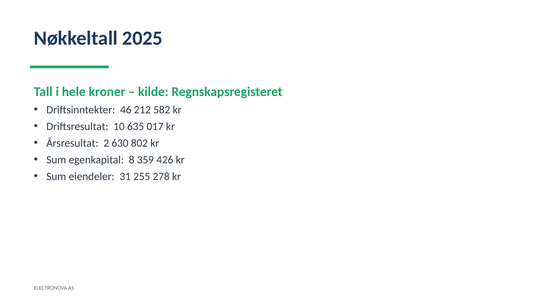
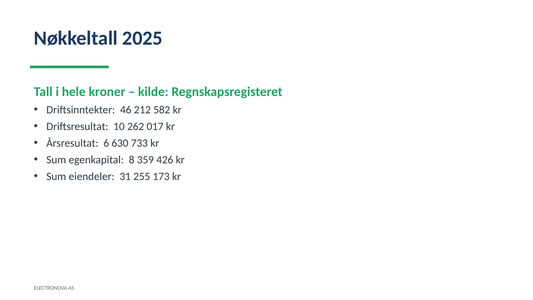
635: 635 -> 262 (136, 126)
2: 2 -> 6 (106, 143)
802: 802 -> 733 (139, 143)
278: 278 -> 173 (161, 176)
